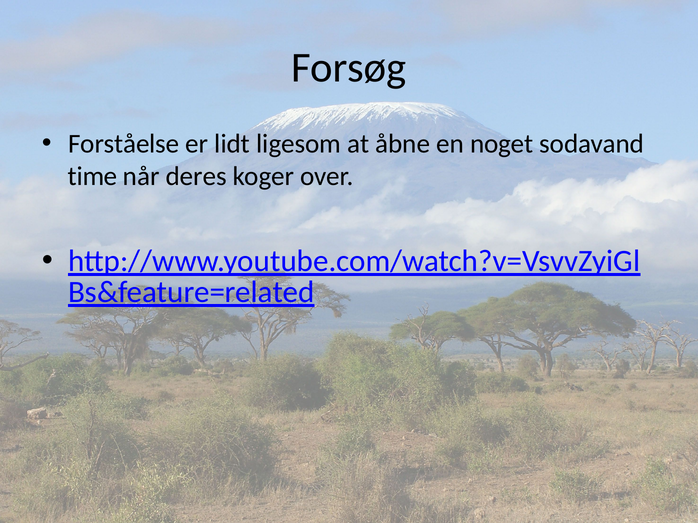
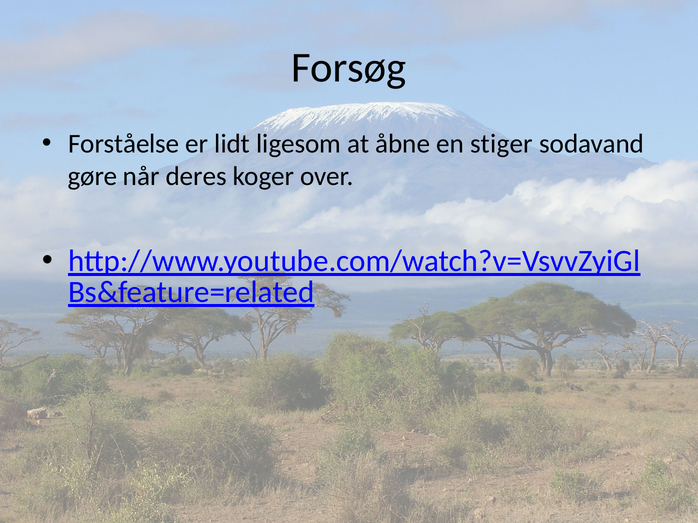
noget: noget -> stiger (501, 144)
time: time -> gøre (93, 176)
